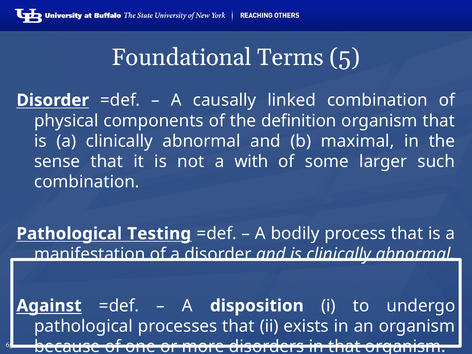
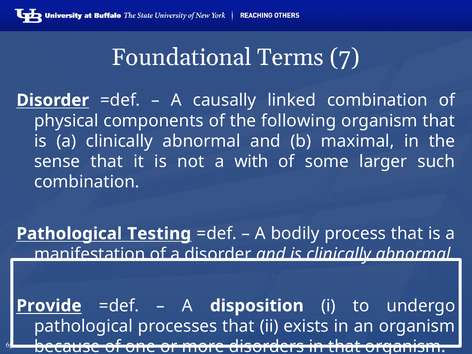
5: 5 -> 7 (345, 57)
definition: definition -> following (299, 121)
Against: Against -> Provide (49, 306)
